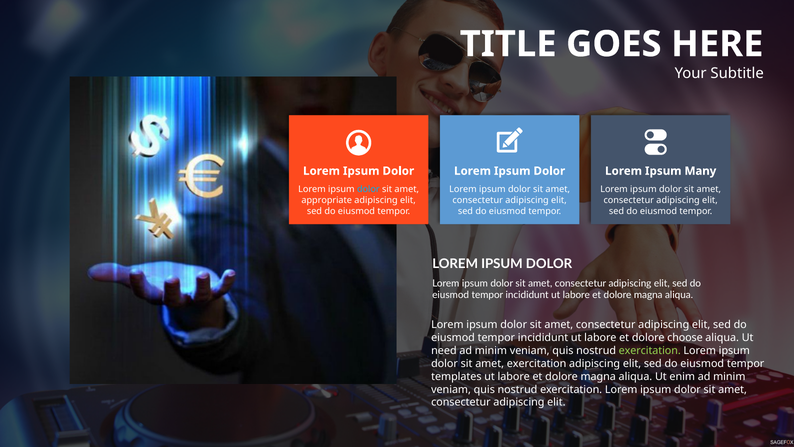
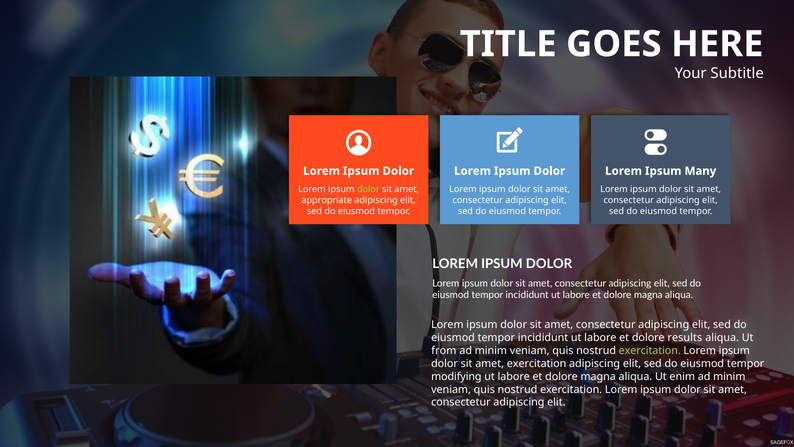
dolor colour: light blue -> light green (368, 189)
choose: choose -> results (685, 337)
need: need -> from (444, 350)
templates: templates -> modifying (456, 376)
